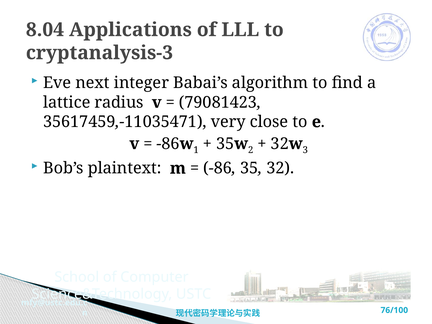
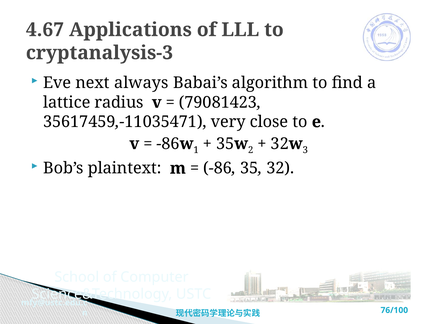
8.04: 8.04 -> 4.67 (45, 30)
integer: integer -> always (141, 83)
